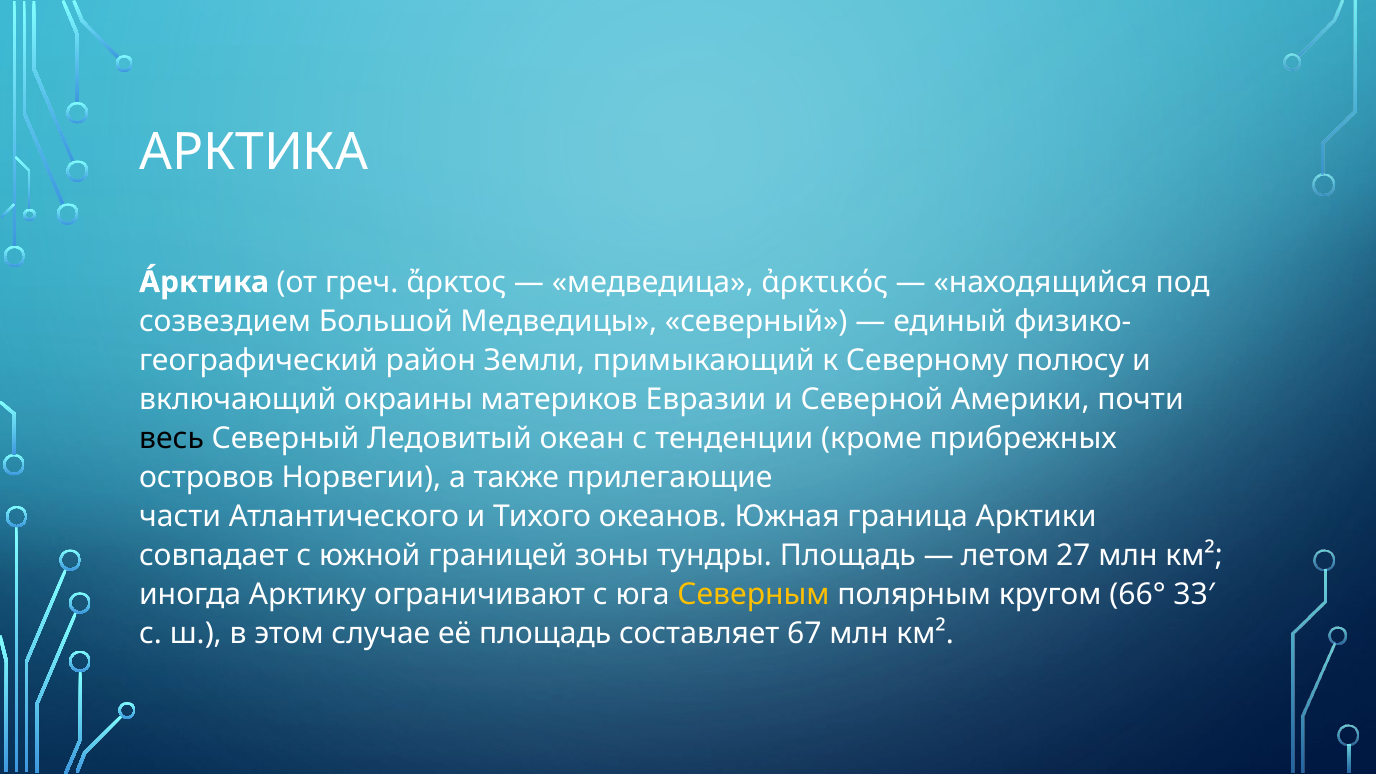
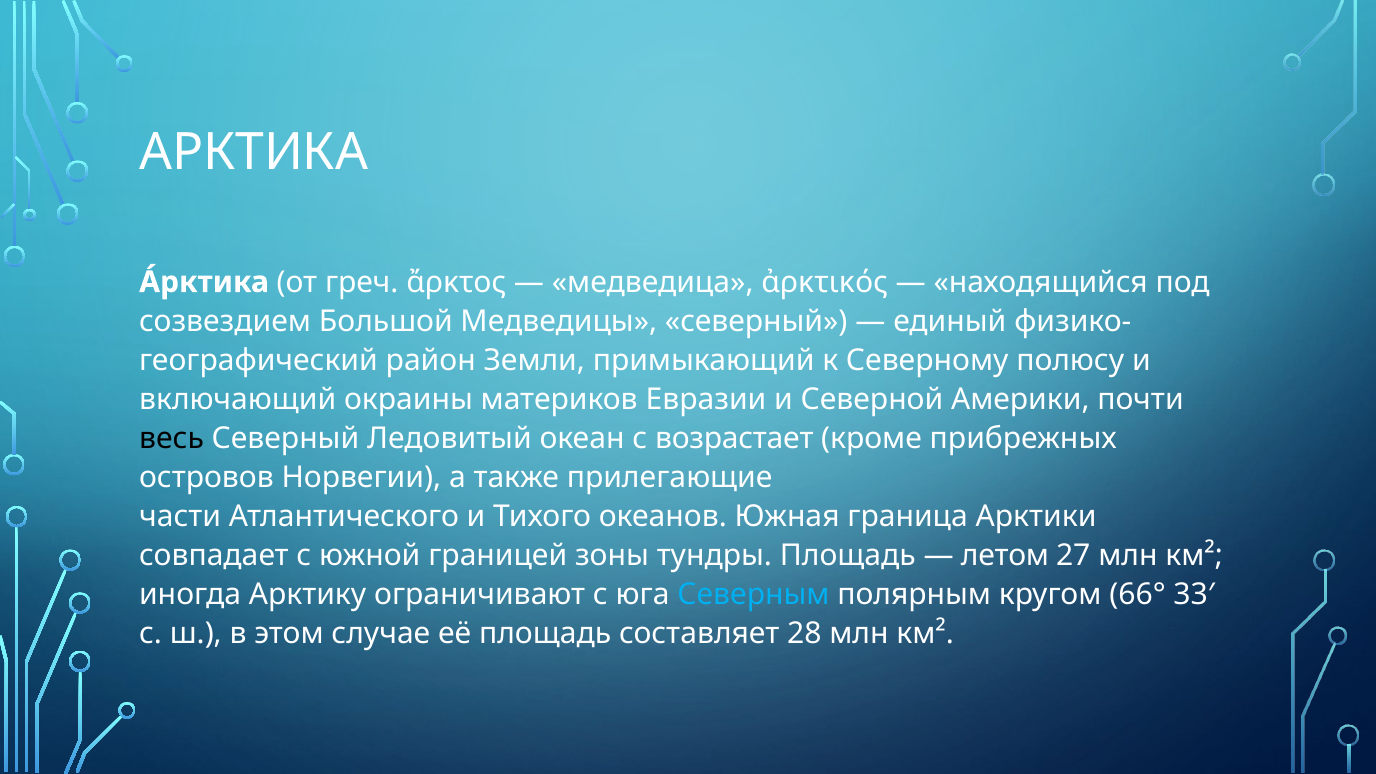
тенденции: тенденции -> возрастает (734, 438)
Северным colour: yellow -> light blue (753, 594)
67: 67 -> 28 (804, 633)
